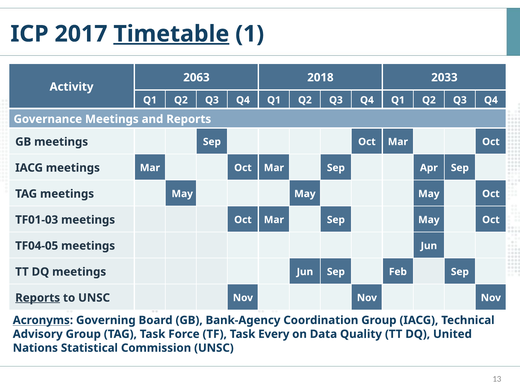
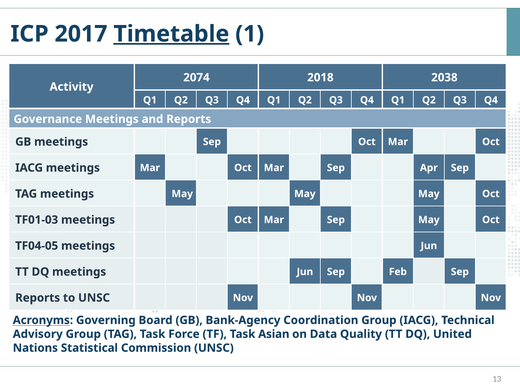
2063: 2063 -> 2074 (196, 78)
2033: 2033 -> 2038 (444, 78)
Reports underline: present -> none (38, 298)
Every: Every -> Asian (274, 334)
